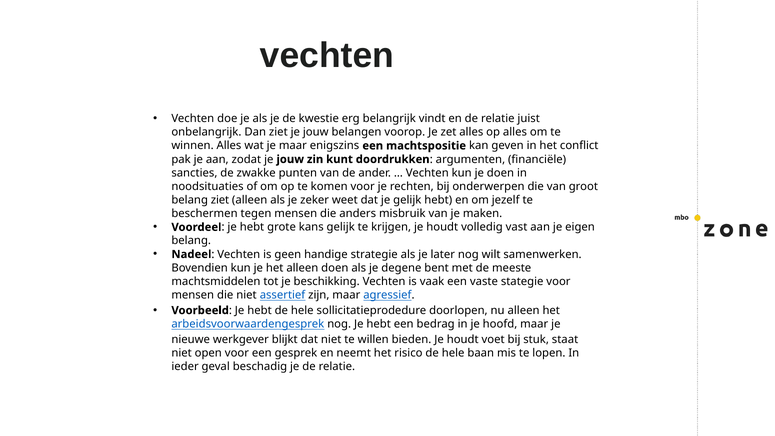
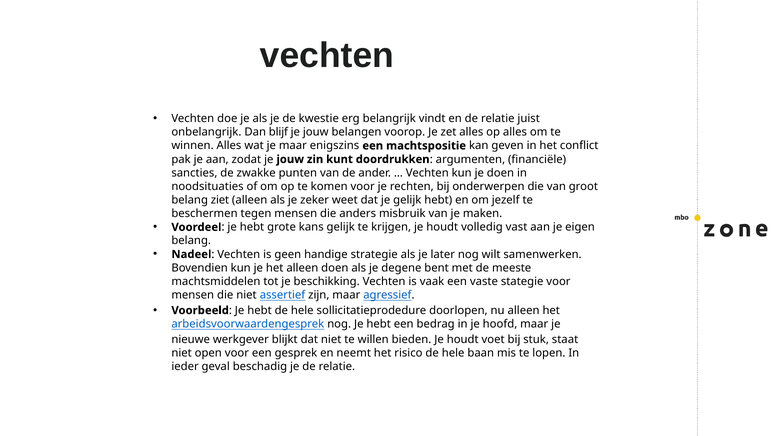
Dan ziet: ziet -> blijf (278, 132)
